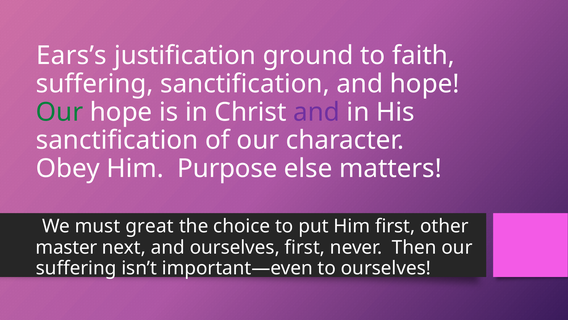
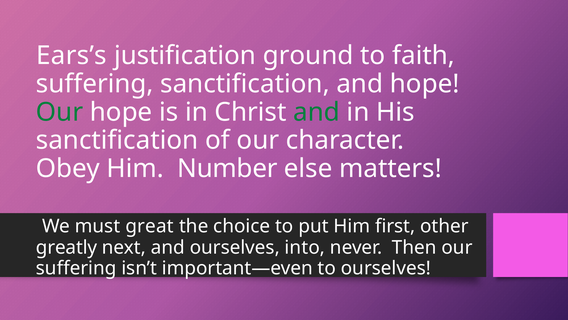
and colour: purple -> green (317, 112)
Purpose: Purpose -> Number (227, 168)
master: master -> greatly (67, 247)
ourselves first: first -> into (305, 247)
